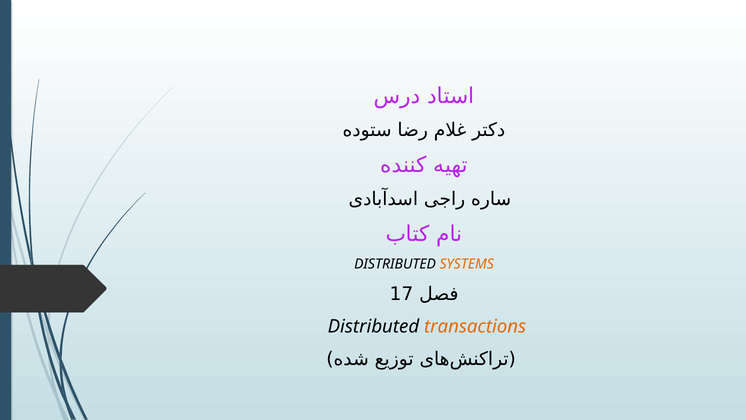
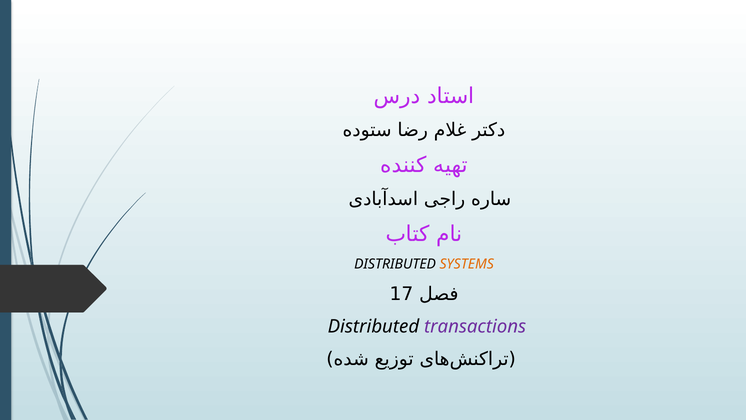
transactions colour: orange -> purple (475, 326)
